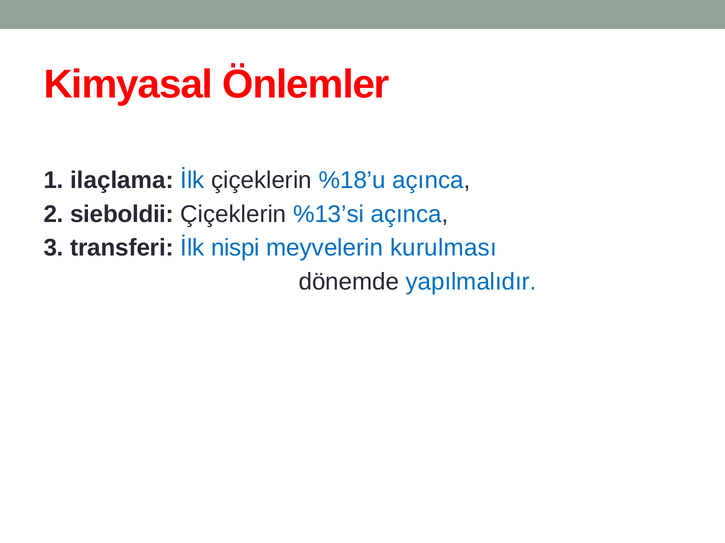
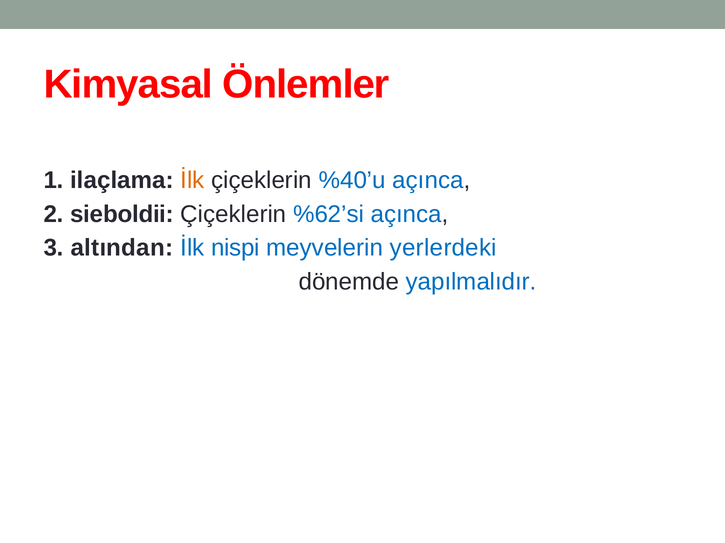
İlk colour: blue -> orange (192, 181)
%18’u: %18’u -> %40’u (352, 181)
%13’si: %13’si -> %62’si (329, 214)
transferi: transferi -> altından (122, 248)
kurulması: kurulması -> yerlerdeki (443, 248)
